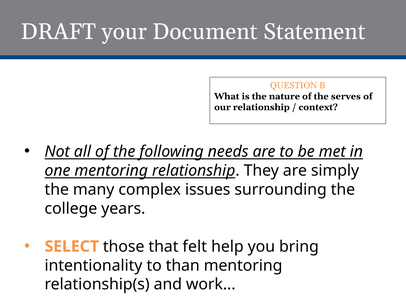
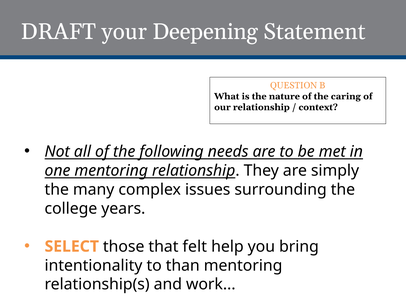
Document: Document -> Deepening (205, 32)
serves: serves -> caring (346, 96)
